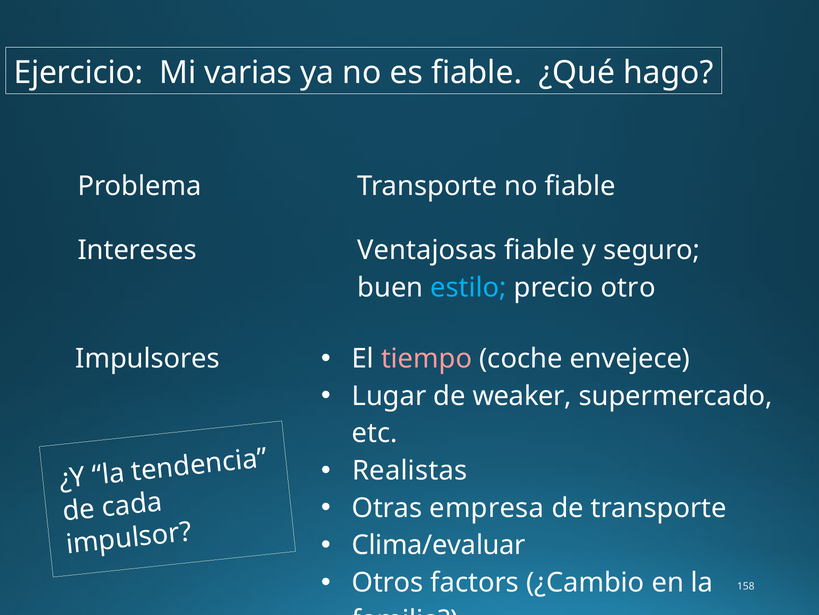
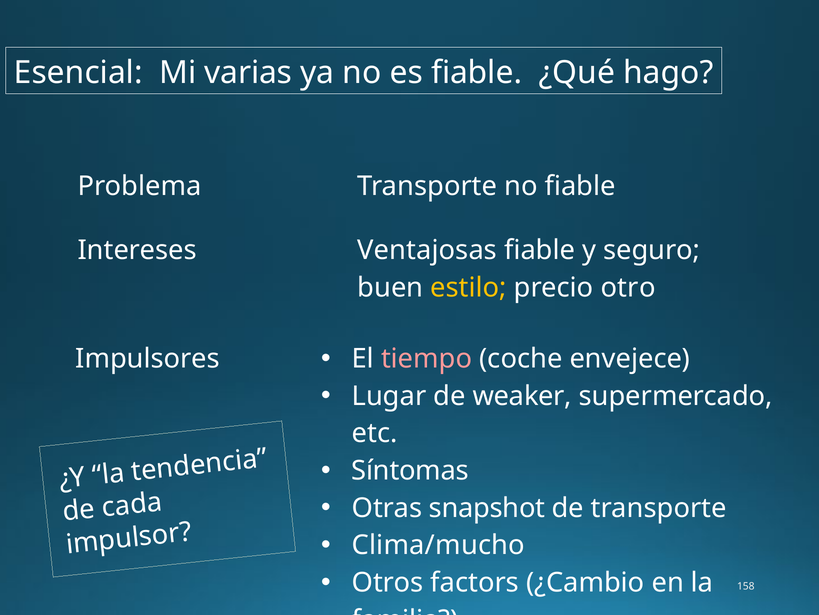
Ejercicio: Ejercicio -> Esencial (78, 73)
estilo colour: light blue -> yellow (469, 287)
Realistas: Realistas -> Síntomas (410, 470)
empresa: empresa -> snapshot (487, 507)
Clima/evaluar: Clima/evaluar -> Clima/mucho (438, 545)
